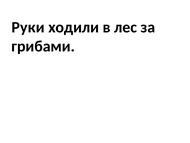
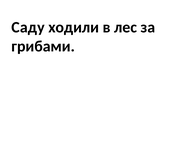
Руки: Руки -> Саду (28, 27)
